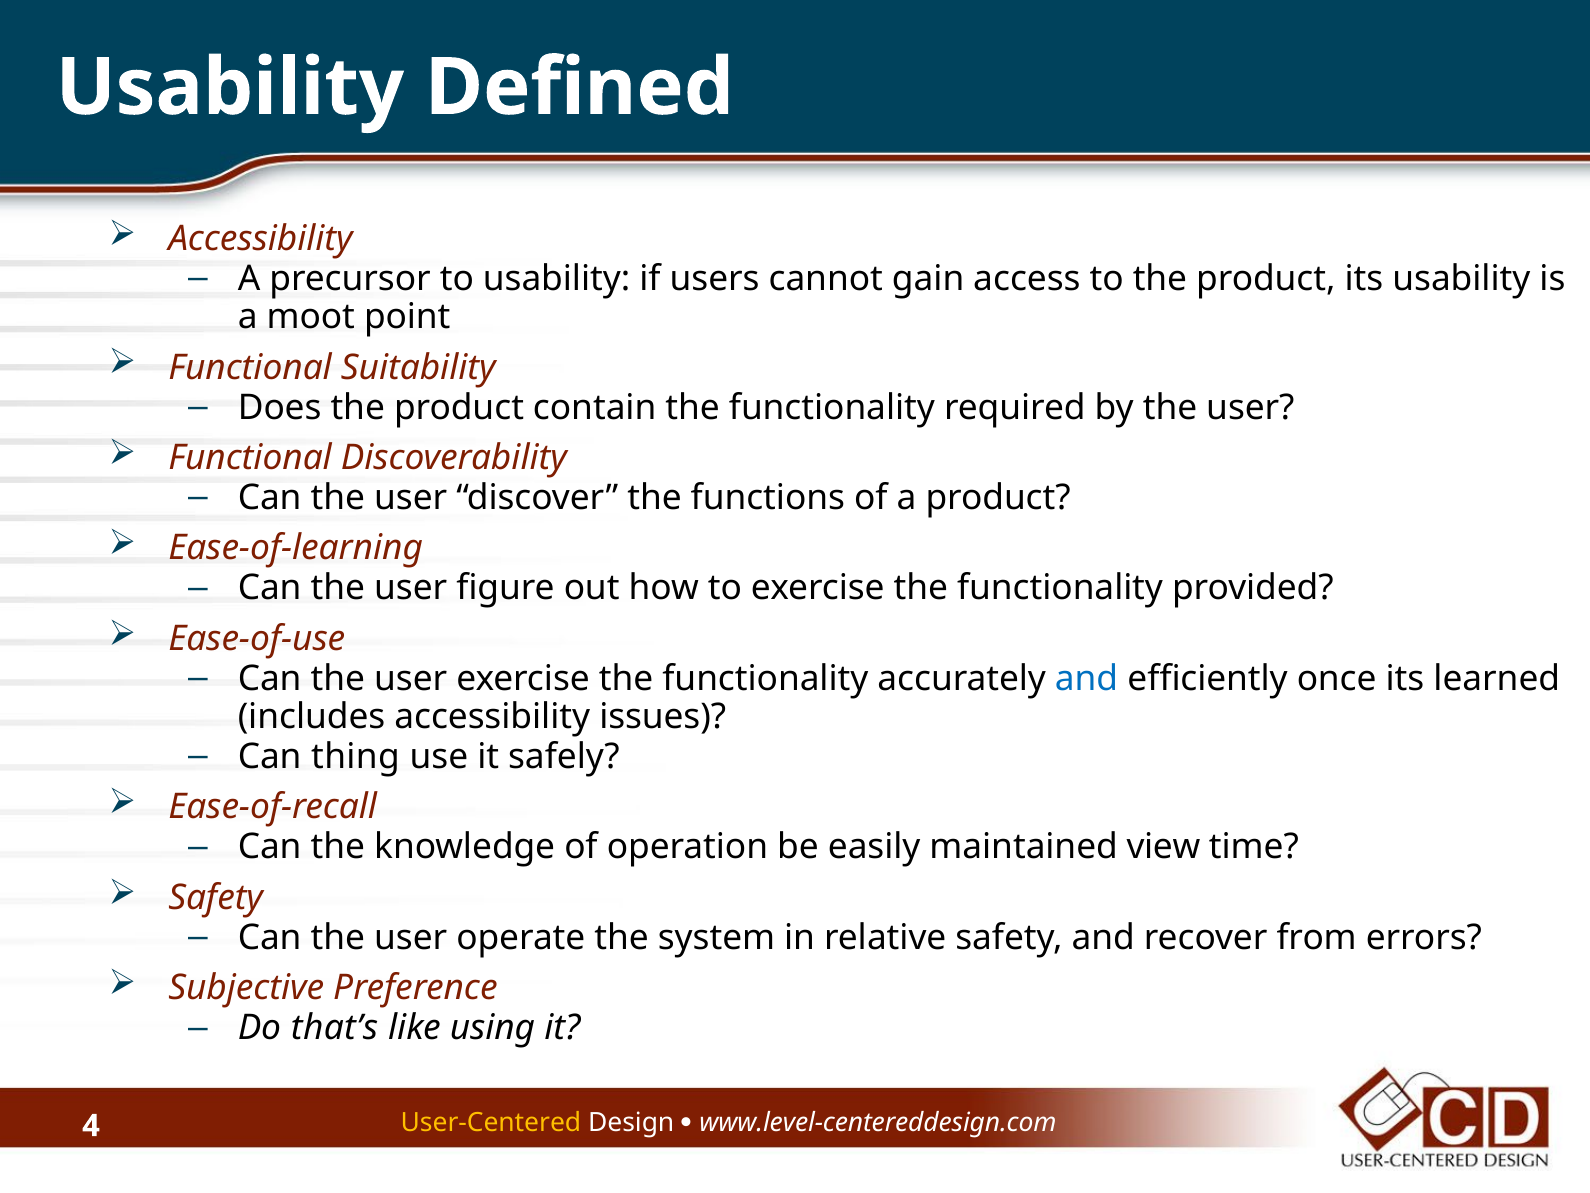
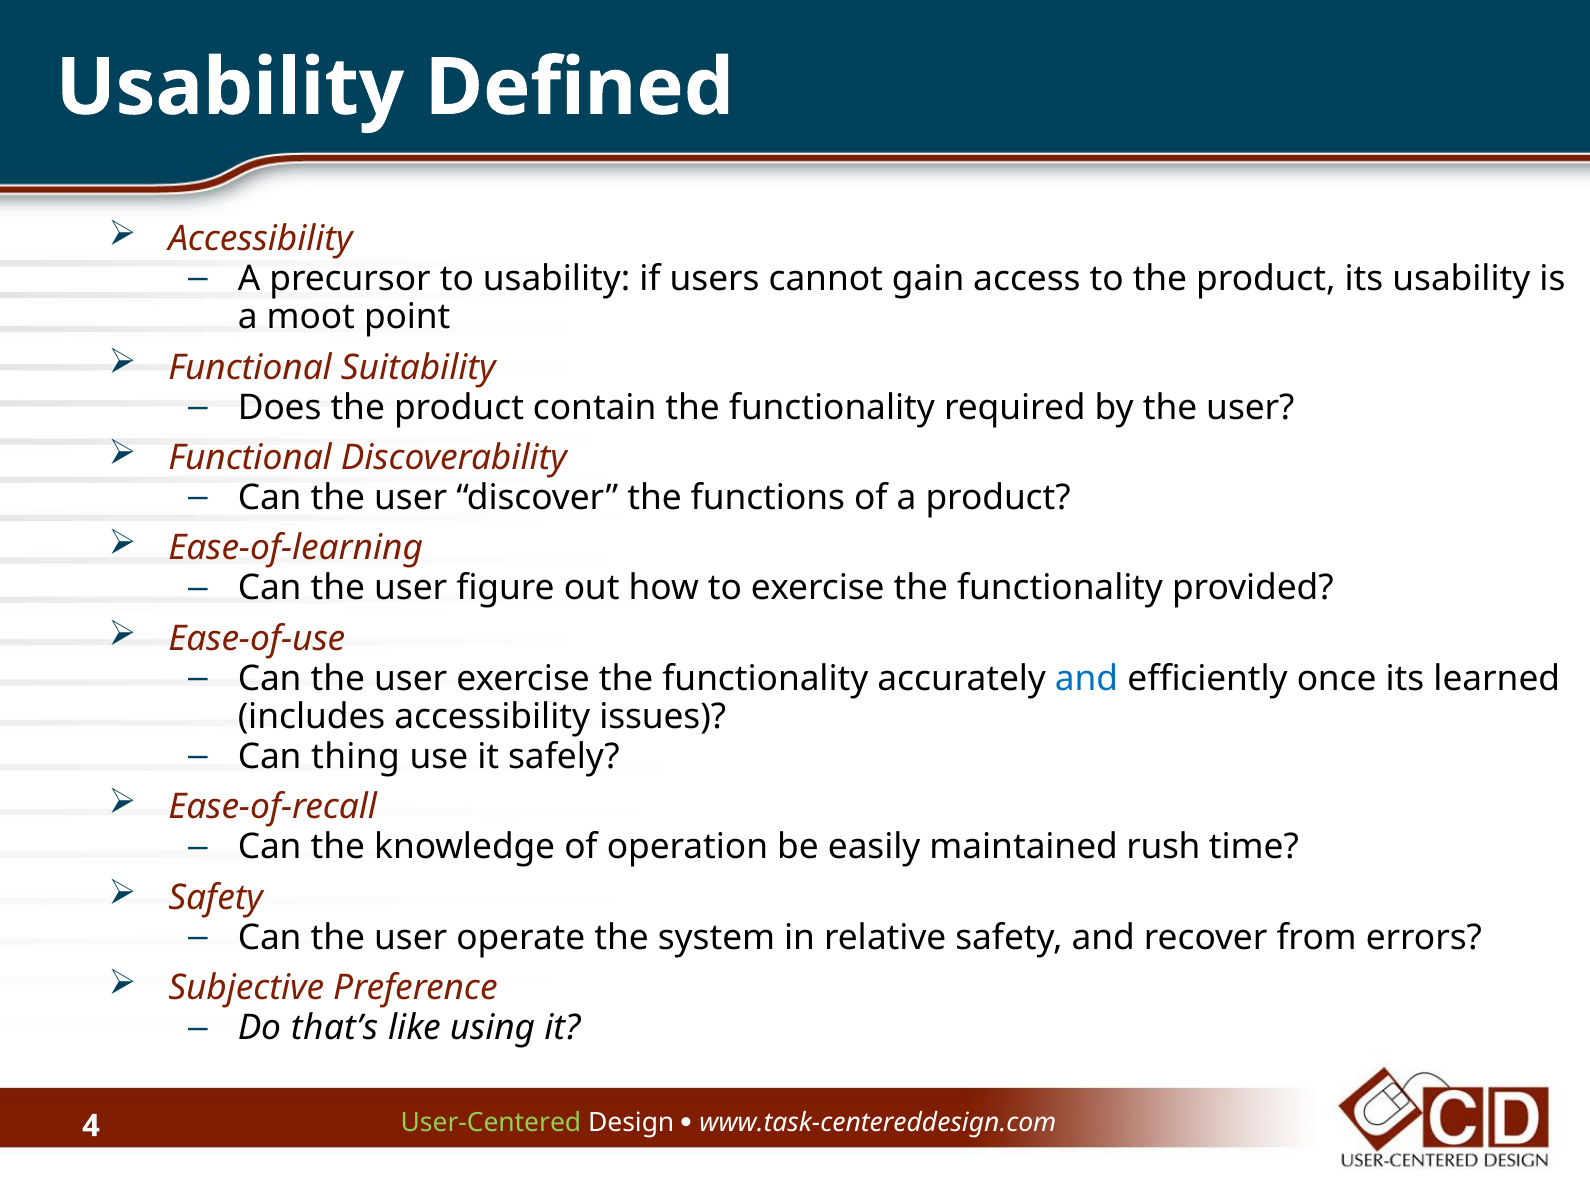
view: view -> rush (1163, 847)
User-Centered colour: yellow -> light green (491, 1122)
www.level-centereddesign.com: www.level-centereddesign.com -> www.task-centereddesign.com (878, 1122)
